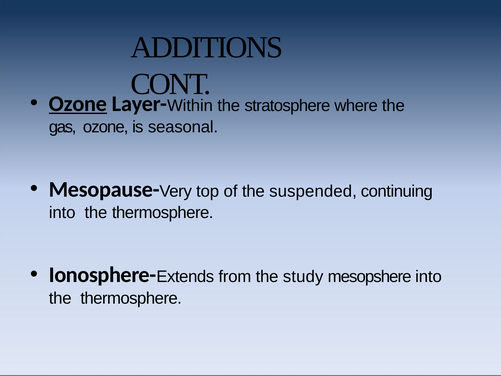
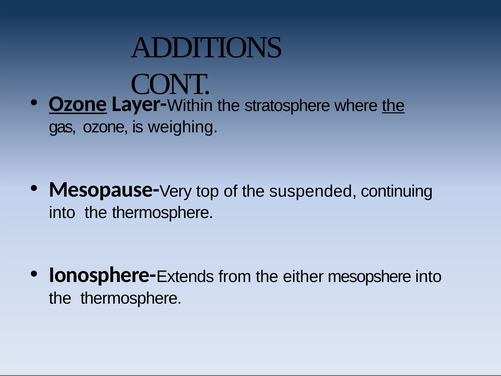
the underline: none -> present (393, 105)
seasonal: seasonal -> weighing (183, 127)
study: study -> either (303, 277)
